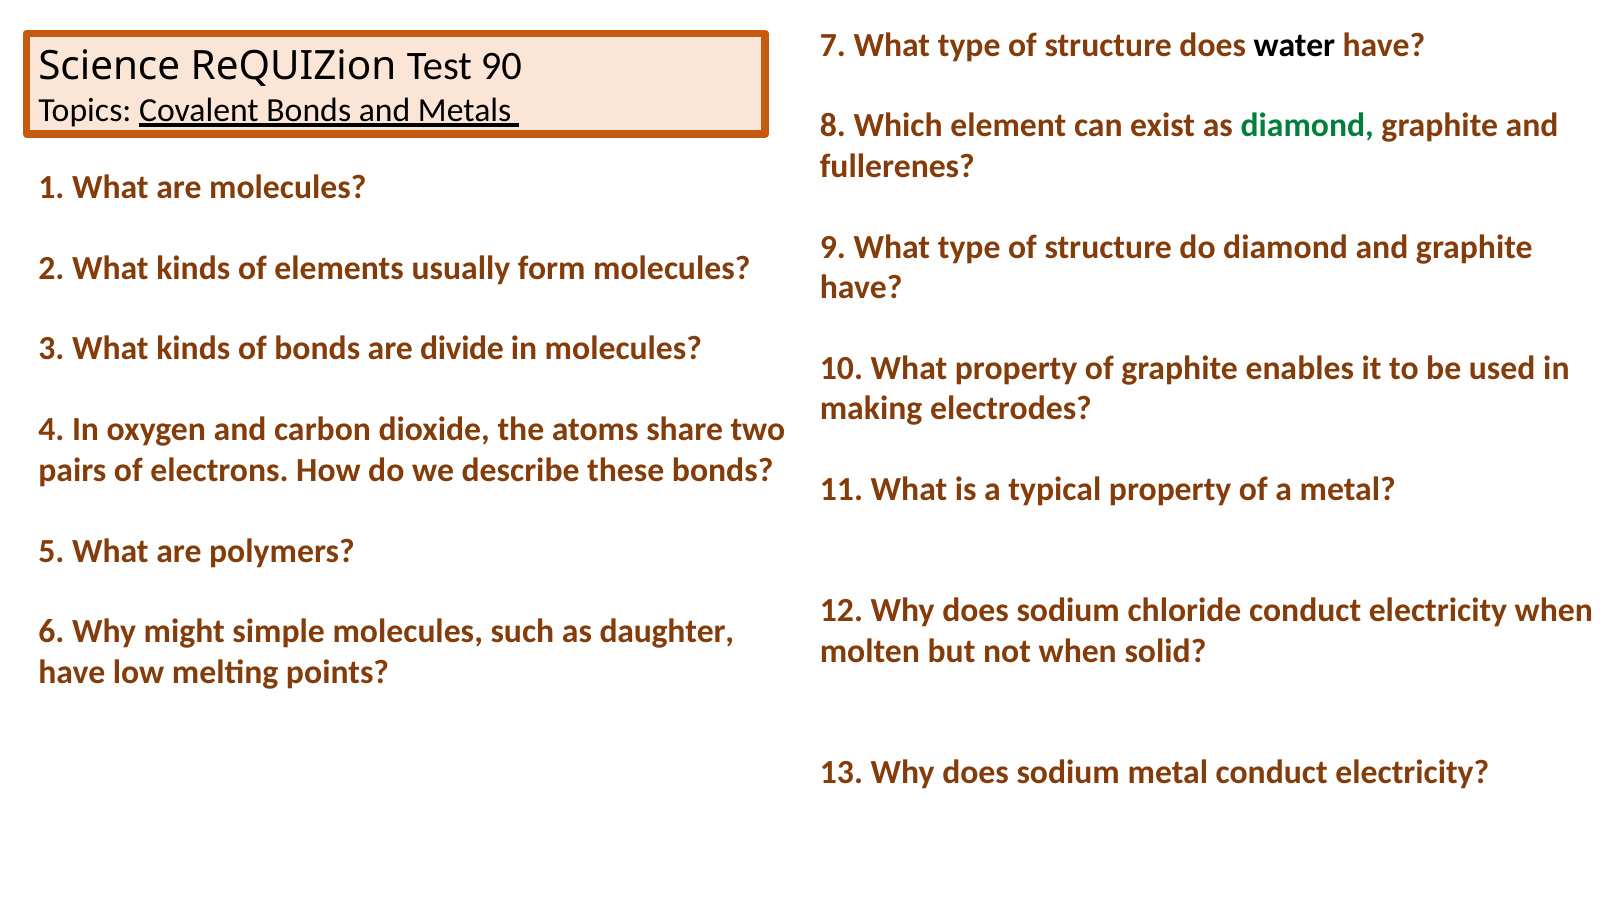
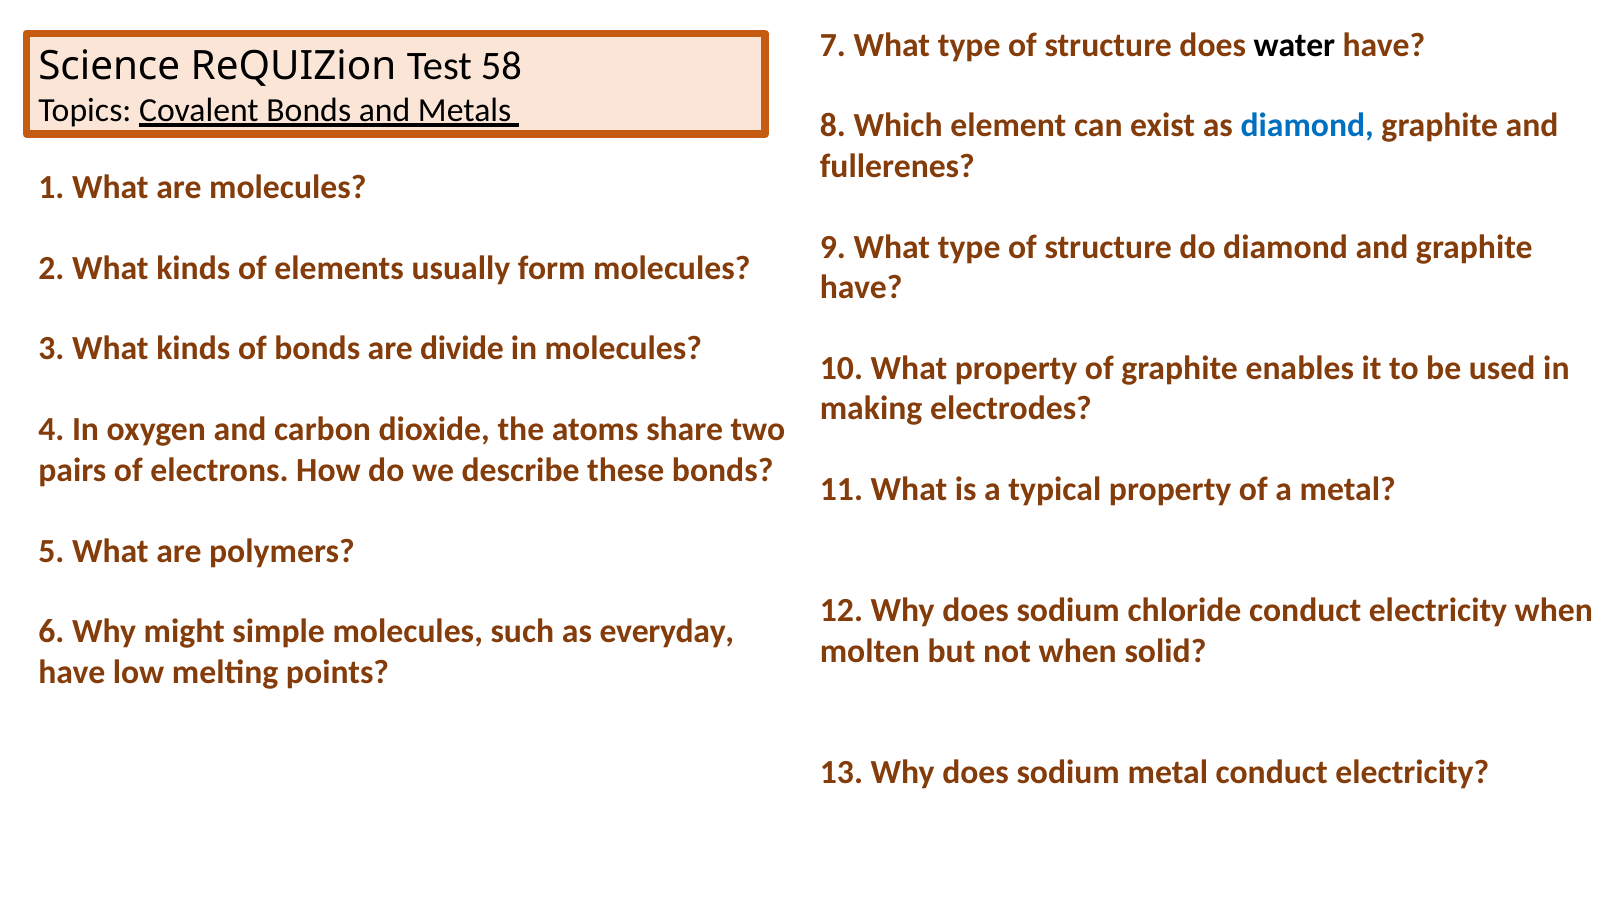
90: 90 -> 58 (501, 66)
diamond colour: green -> blue (1307, 126)
daughter: daughter -> everyday (667, 632)
